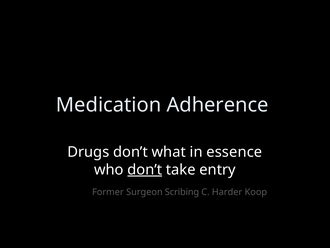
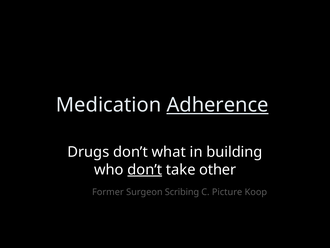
Adherence underline: none -> present (218, 105)
essence: essence -> building (234, 152)
entry: entry -> other (218, 169)
Harder: Harder -> Picture (227, 192)
